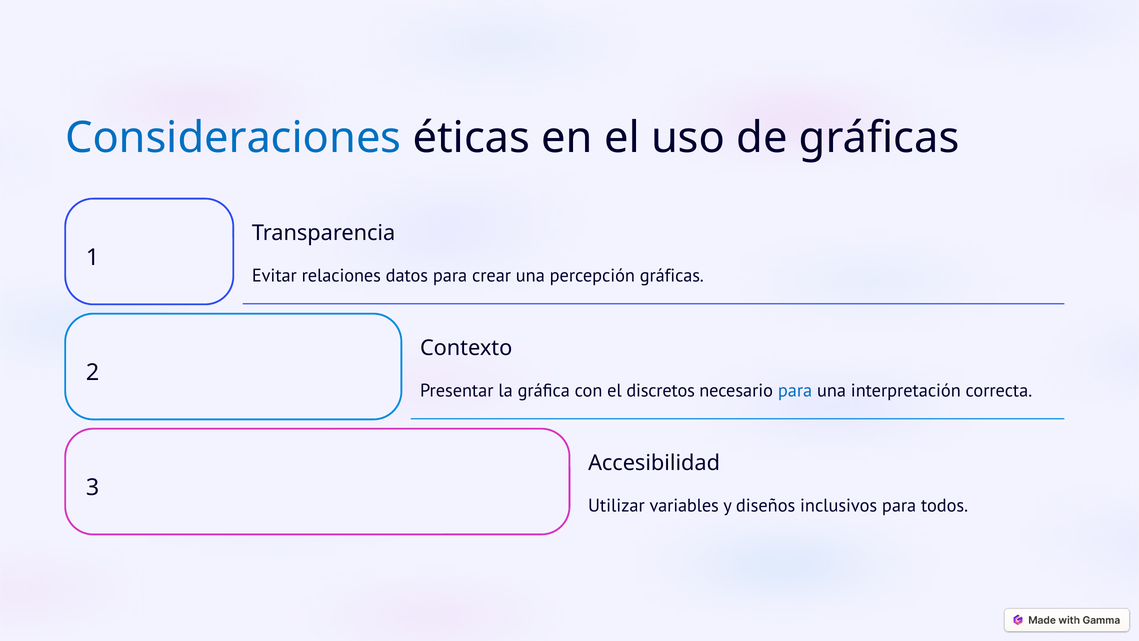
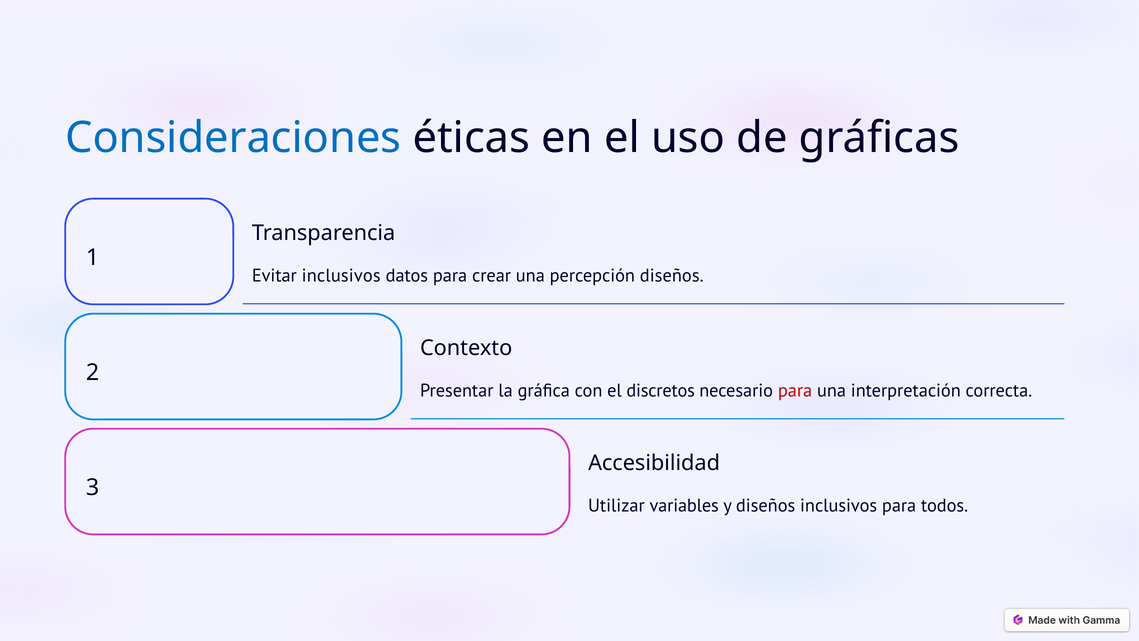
Evitar relaciones: relaciones -> inclusivos (341, 276)
percepción gráficas: gráficas -> diseños (672, 276)
para colour: blue -> red (795, 391)
